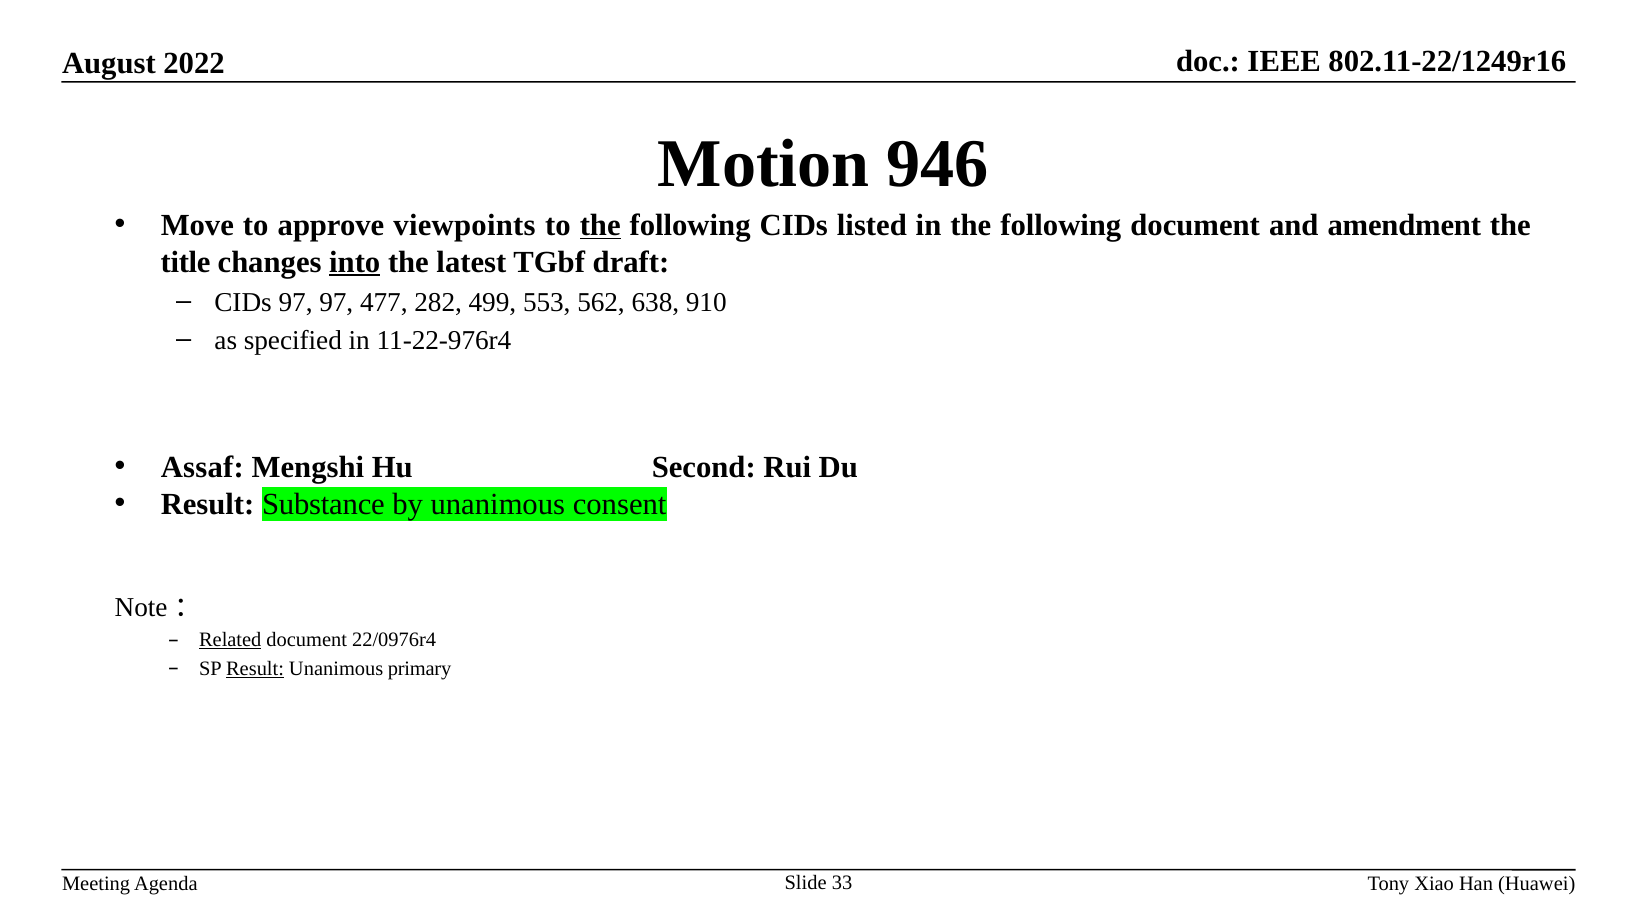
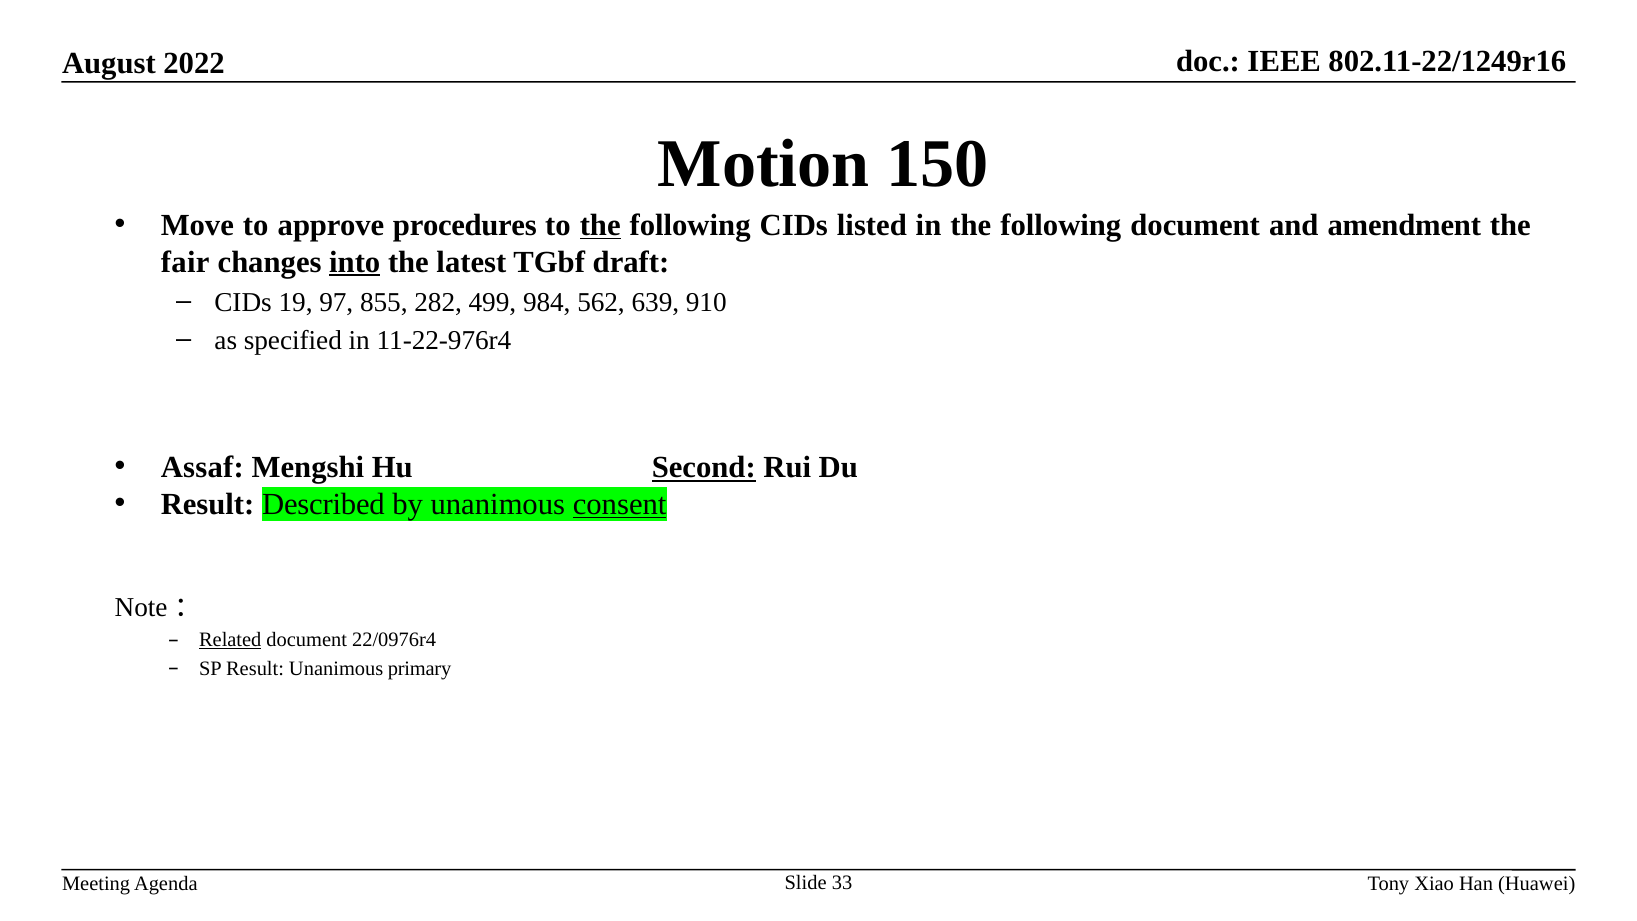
946: 946 -> 150 (938, 164)
viewpoints: viewpoints -> procedures (465, 225)
title: title -> fair (185, 262)
CIDs 97: 97 -> 19 (296, 302)
477: 477 -> 855 (384, 302)
553: 553 -> 984 (547, 302)
638: 638 -> 639 (655, 302)
Second underline: none -> present (704, 467)
Substance: Substance -> Described (323, 504)
consent underline: none -> present (620, 504)
Result underline: present -> none (255, 668)
